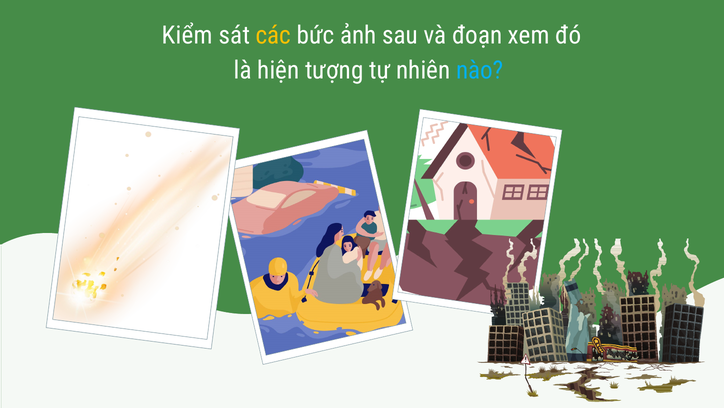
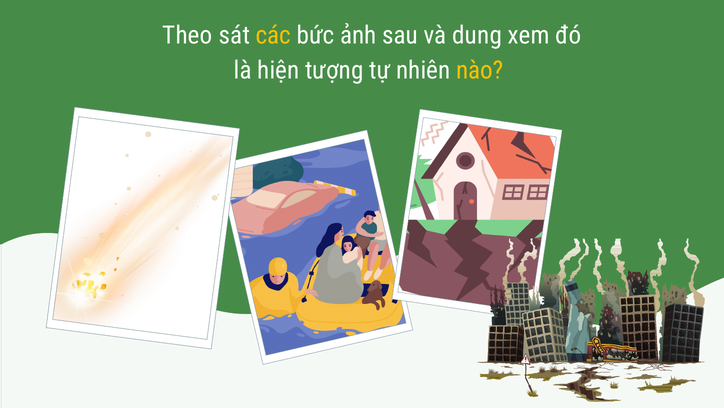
Kiểm: Kiểm -> Theo (187, 35)
đoạn: đoạn -> dung (477, 35)
nào colour: light blue -> yellow (480, 71)
